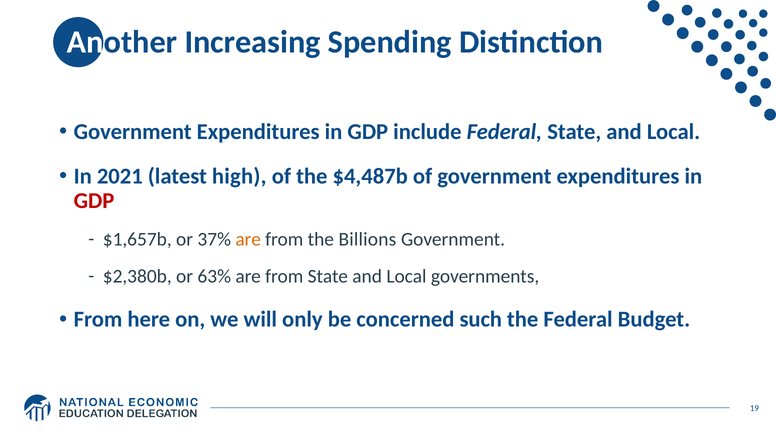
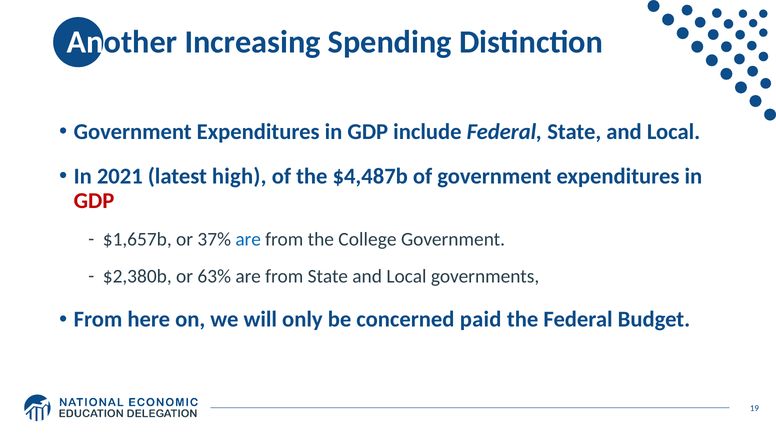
are colour: orange -> blue (248, 240)
Billions: Billions -> College (367, 240)
such: such -> paid (481, 320)
